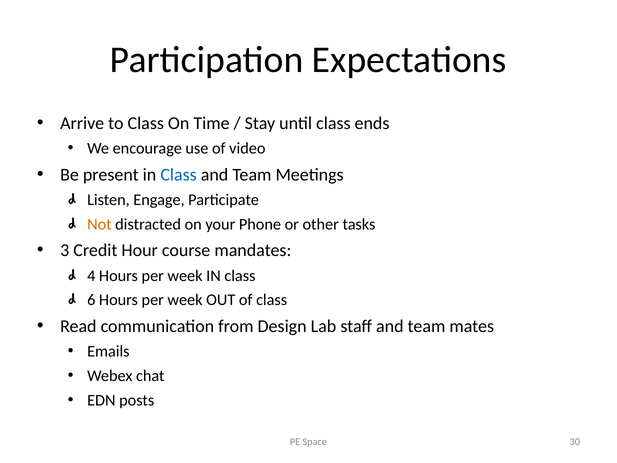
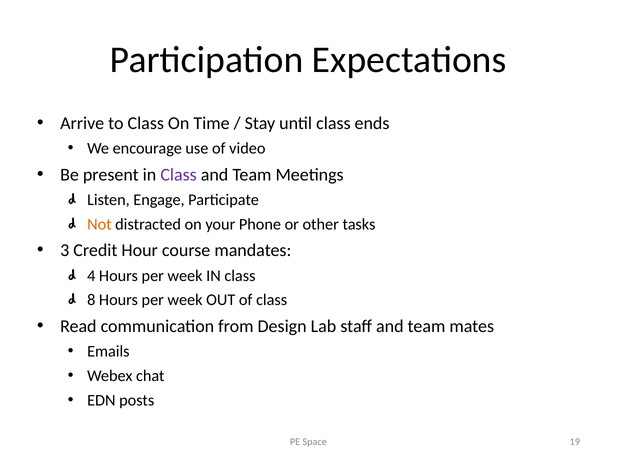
Class colour: blue -> purple (179, 175)
6: 6 -> 8 (91, 300)
30: 30 -> 19 (575, 442)
